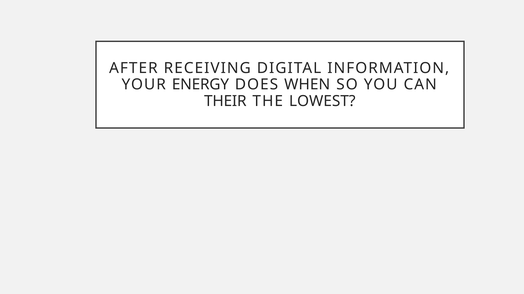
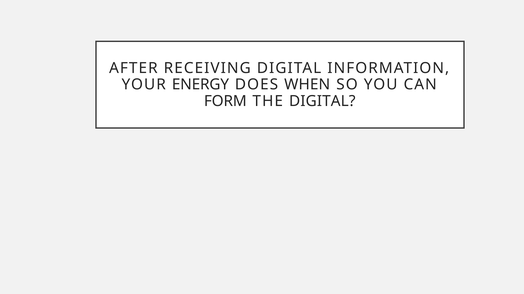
THEIR: THEIR -> FORM (225, 101)
THE LOWEST: LOWEST -> DIGITAL (322, 101)
